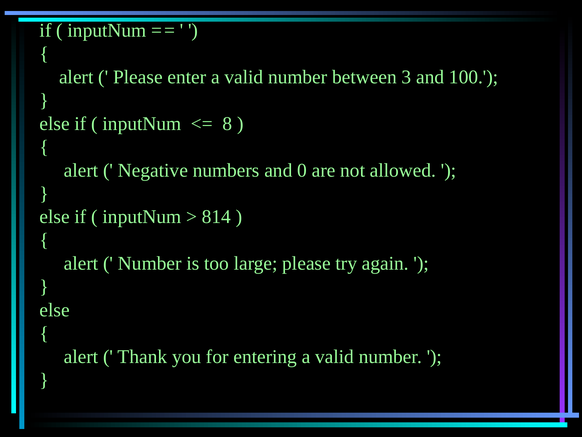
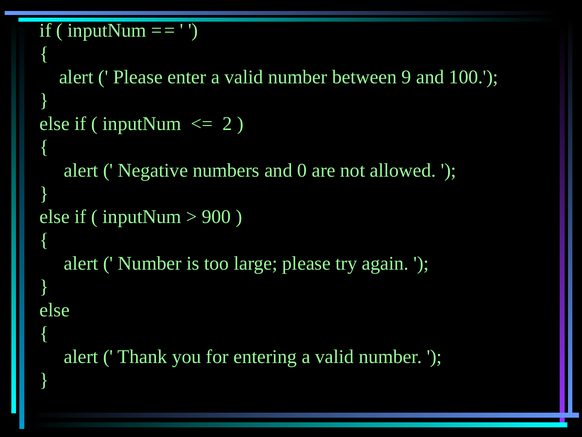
3: 3 -> 9 (406, 77)
8: 8 -> 2 (227, 124)
814: 814 -> 900 (216, 217)
